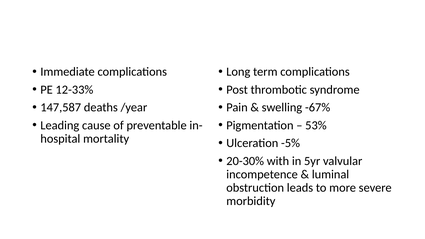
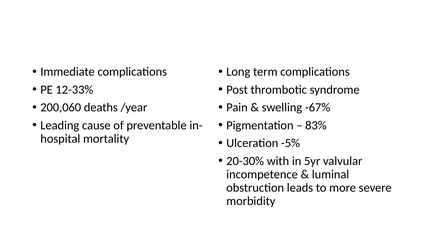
147,587: 147,587 -> 200,060 (61, 107)
53%: 53% -> 83% (316, 125)
